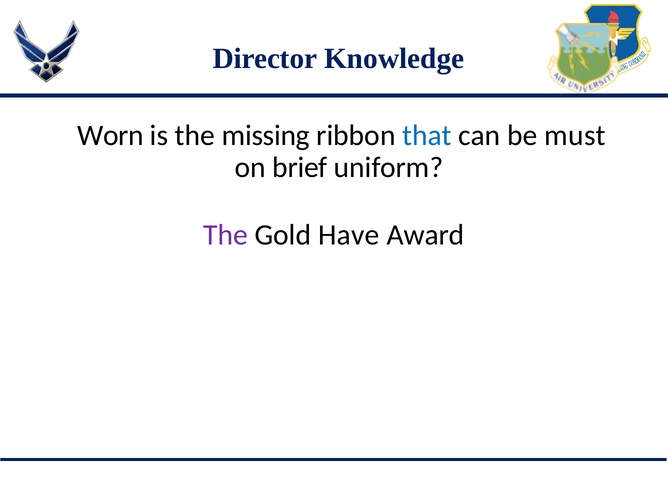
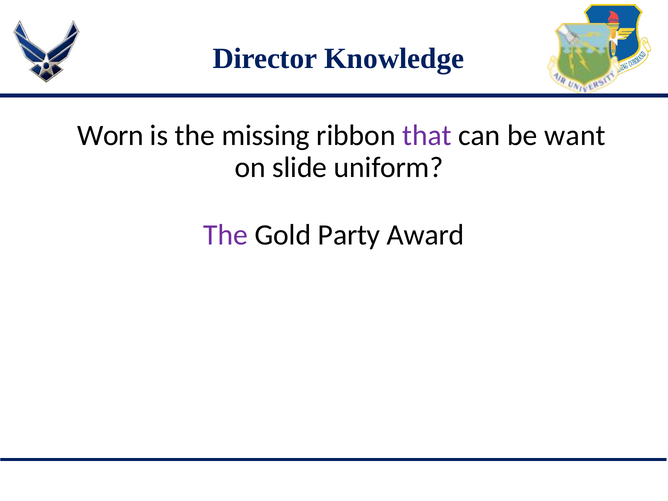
that colour: blue -> purple (427, 135)
must: must -> want (575, 135)
brief: brief -> slide (300, 167)
Have: Have -> Party (349, 235)
